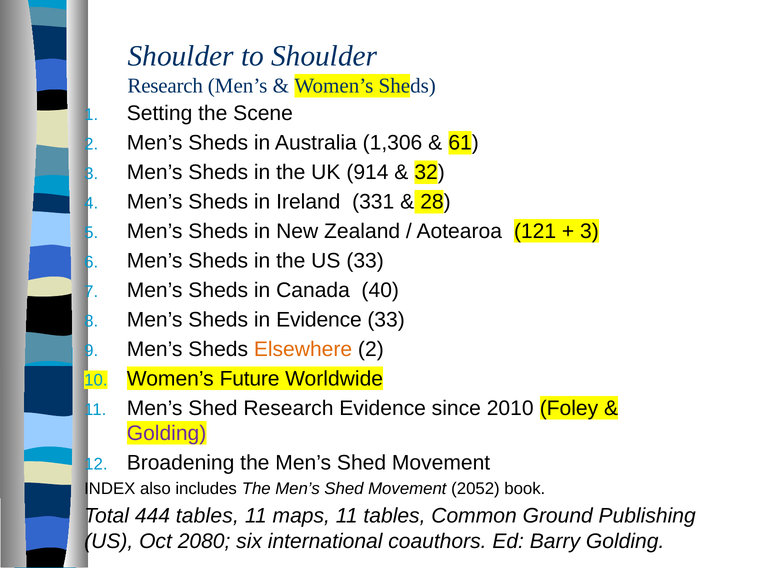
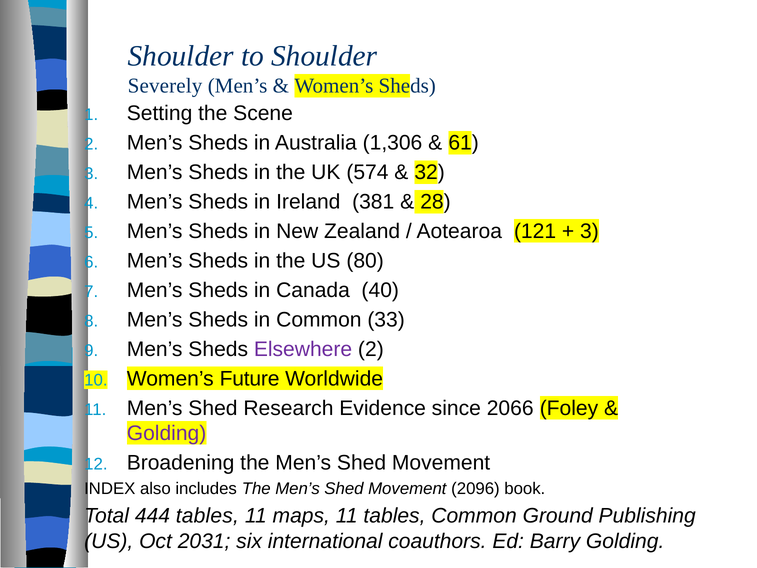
Research: Research -> Severely (165, 86)
914: 914 -> 574 (367, 172)
331: 331 -> 381 (373, 202)
US 33: 33 -> 80 (365, 261)
in Evidence: Evidence -> Common (319, 320)
Elsewhere colour: orange -> purple (303, 349)
2010: 2010 -> 2066 (510, 408)
2052: 2052 -> 2096 (475, 488)
2080: 2080 -> 2031 (204, 541)
